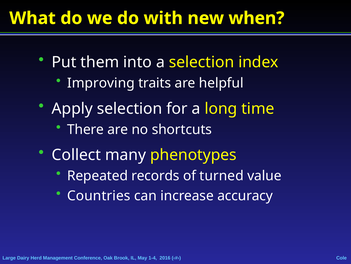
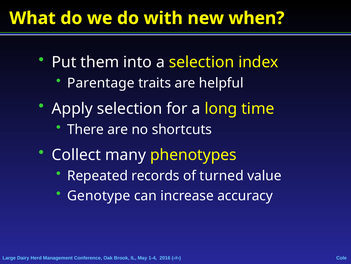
Improving: Improving -> Parentage (101, 83)
Countries: Countries -> Genotype (99, 195)
